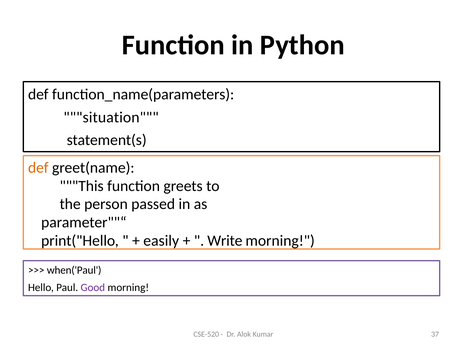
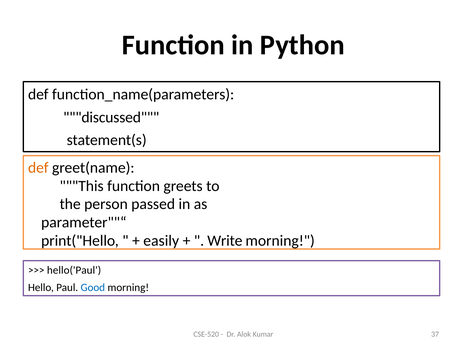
situation: situation -> discussed (111, 117)
when('Paul: when('Paul -> hello('Paul (74, 270)
Good colour: purple -> blue (93, 288)
